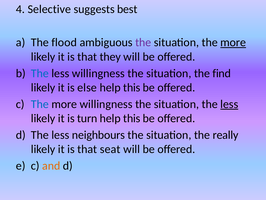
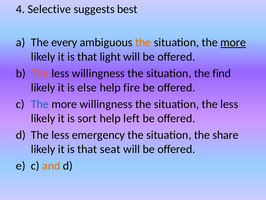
flood: flood -> every (64, 42)
the colour: purple -> orange (143, 42)
they: they -> light (110, 57)
The colour: blue -> orange (40, 73)
this: this -> fire (132, 87)
less underline: present -> none (229, 104)
turn: turn -> sort (87, 118)
this: this -> left (132, 118)
neighbours: neighbours -> emergency (98, 135)
really: really -> share (226, 135)
